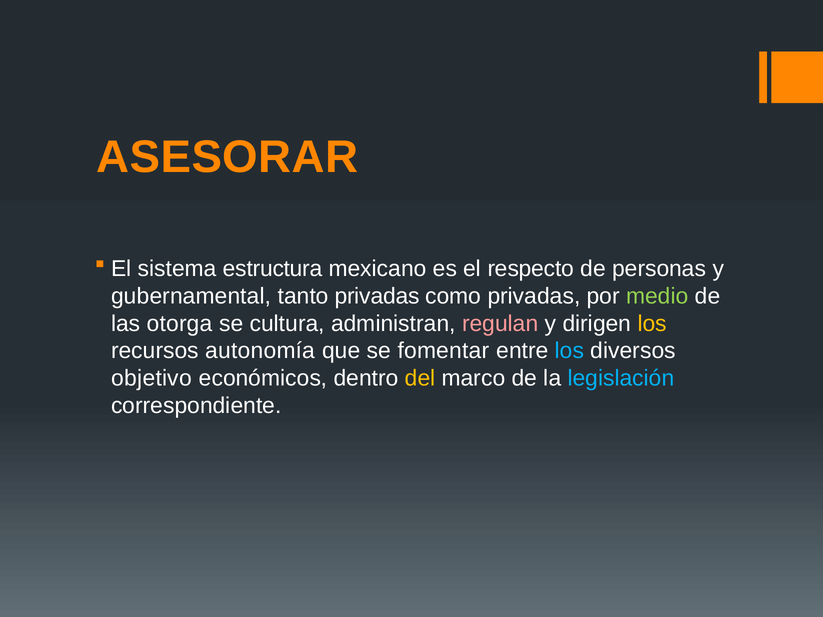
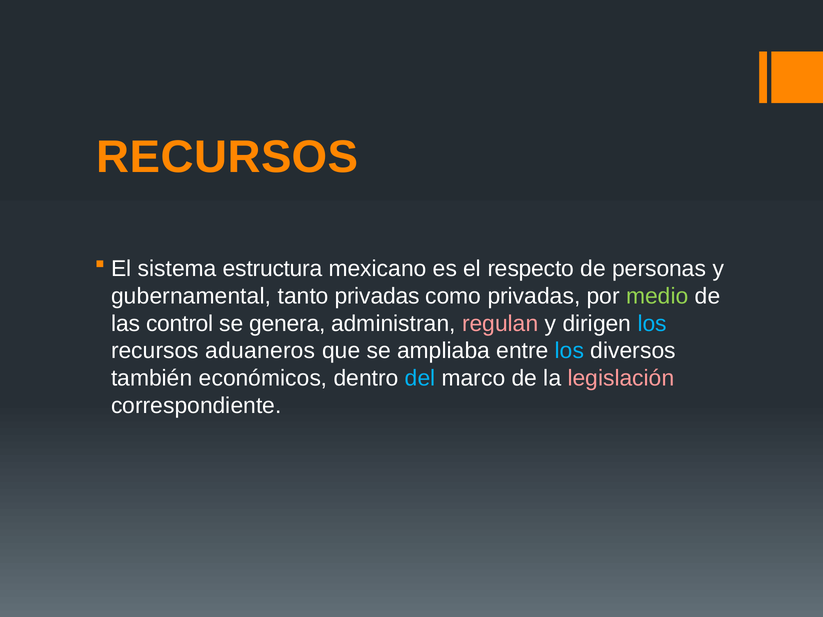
ASESORAR: ASESORAR -> RECURSOS (227, 157)
otorga: otorga -> control (180, 324)
cultura: cultura -> genera (287, 324)
los colour: yellow -> light blue (652, 324)
autonomía: autonomía -> aduaneros (260, 351)
fomentar: fomentar -> ampliaba (444, 351)
objetivo: objetivo -> también (152, 379)
del colour: yellow -> light blue (420, 379)
legislación colour: light blue -> pink (621, 379)
